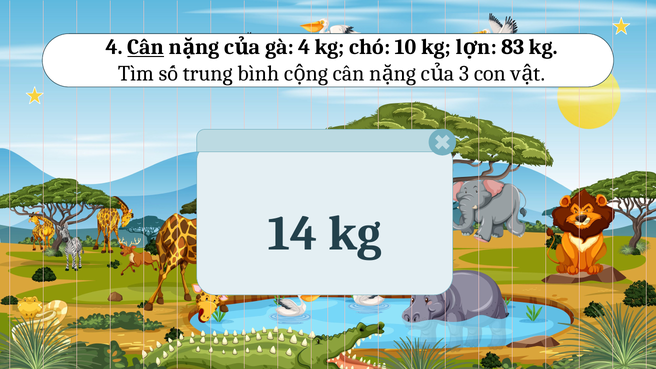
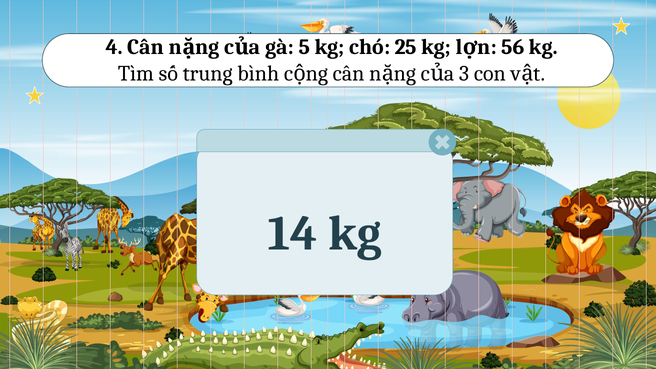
Cân underline: present -> none (146, 47)
4: 4 -> 5 (304, 47)
10: 10 -> 25 (406, 47)
83: 83 -> 56 (513, 47)
